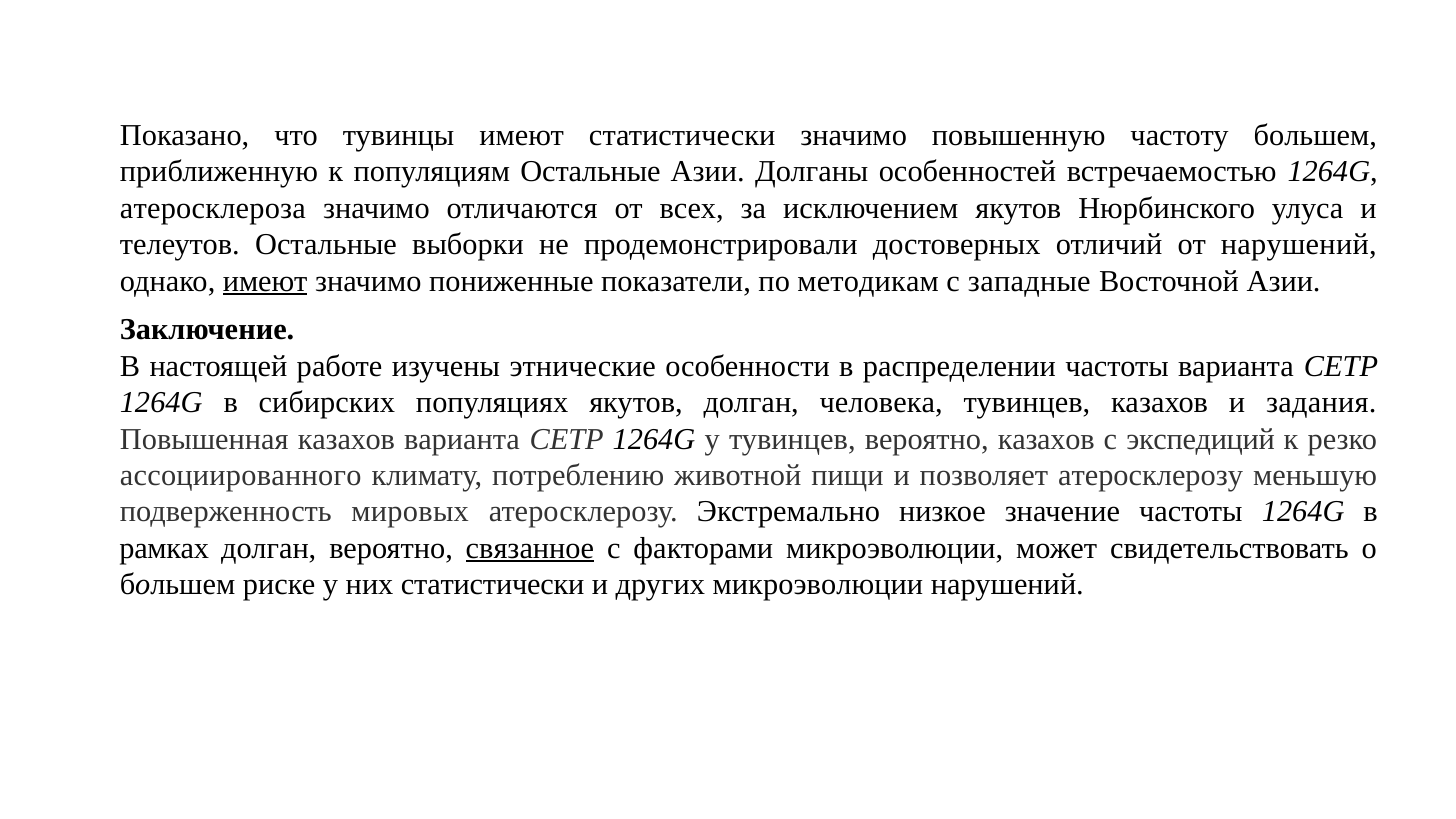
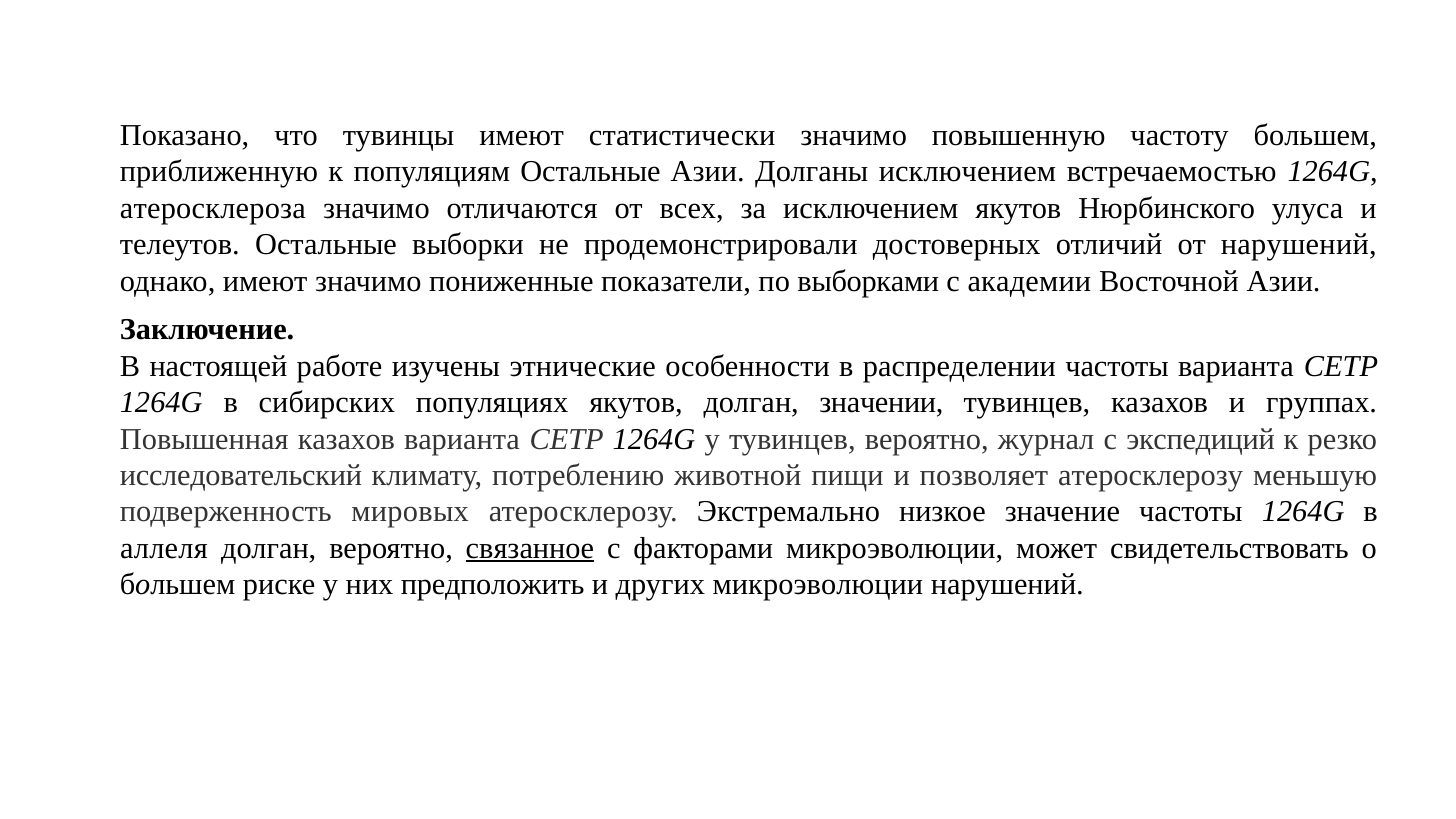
Долганы особенностей: особенностей -> исключением (967, 172)
имеют underline: present -> none (265, 281)
методикам: методикам -> выборками (868, 281)
западные: западные -> академии (1029, 281)
человека: человека -> значении (881, 403)
задания: задания -> группах (1322, 403)
вероятно казахов: казахов -> журнал (1046, 439)
ассоциированного: ассоциированного -> исследовательский (241, 475)
рамках: рамках -> аллеля (164, 548)
них статистически: статистически -> предположить (493, 585)
